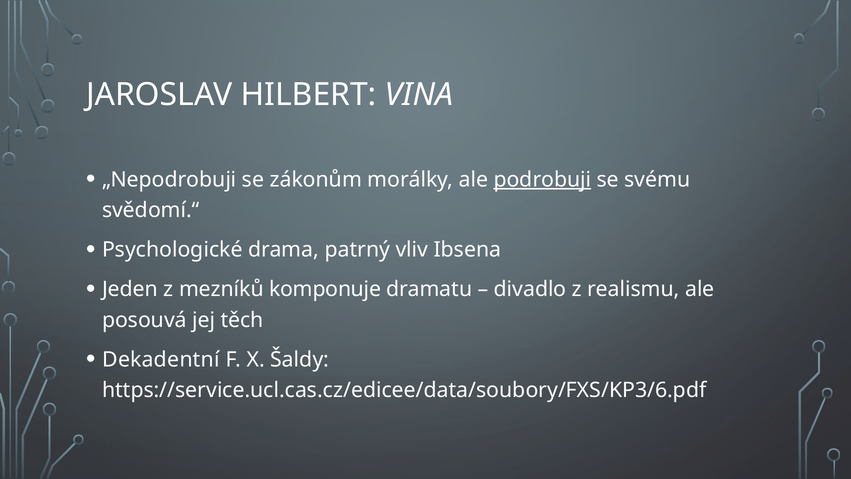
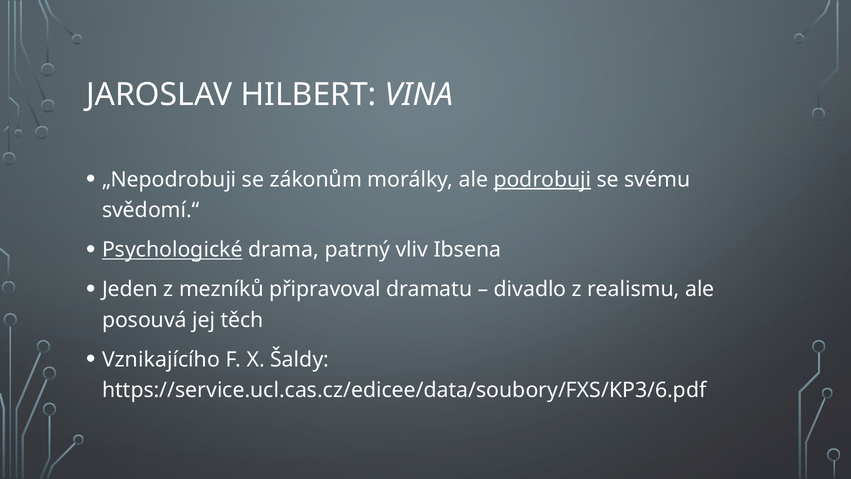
Psychologické underline: none -> present (172, 250)
komponuje: komponuje -> připravoval (325, 289)
Dekadentní: Dekadentní -> Vznikajícího (161, 359)
